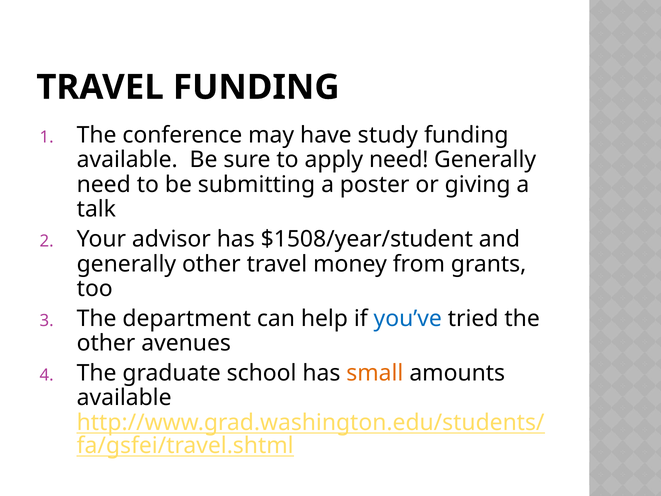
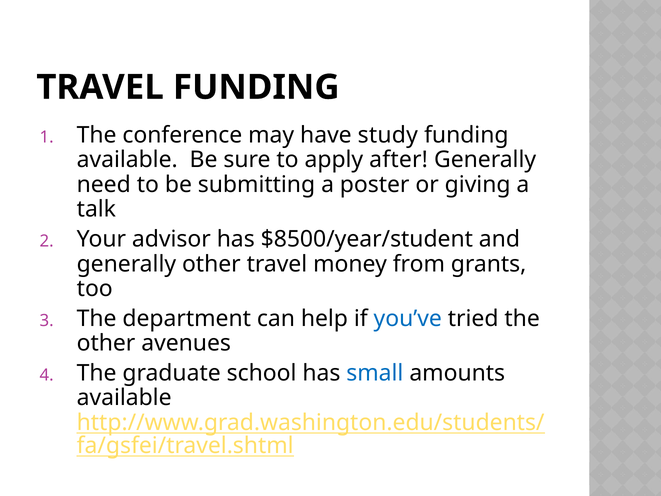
apply need: need -> after (399, 160)
$1508/year/student: $1508/year/student -> $8500/year/student (367, 239)
small colour: orange -> blue (375, 373)
